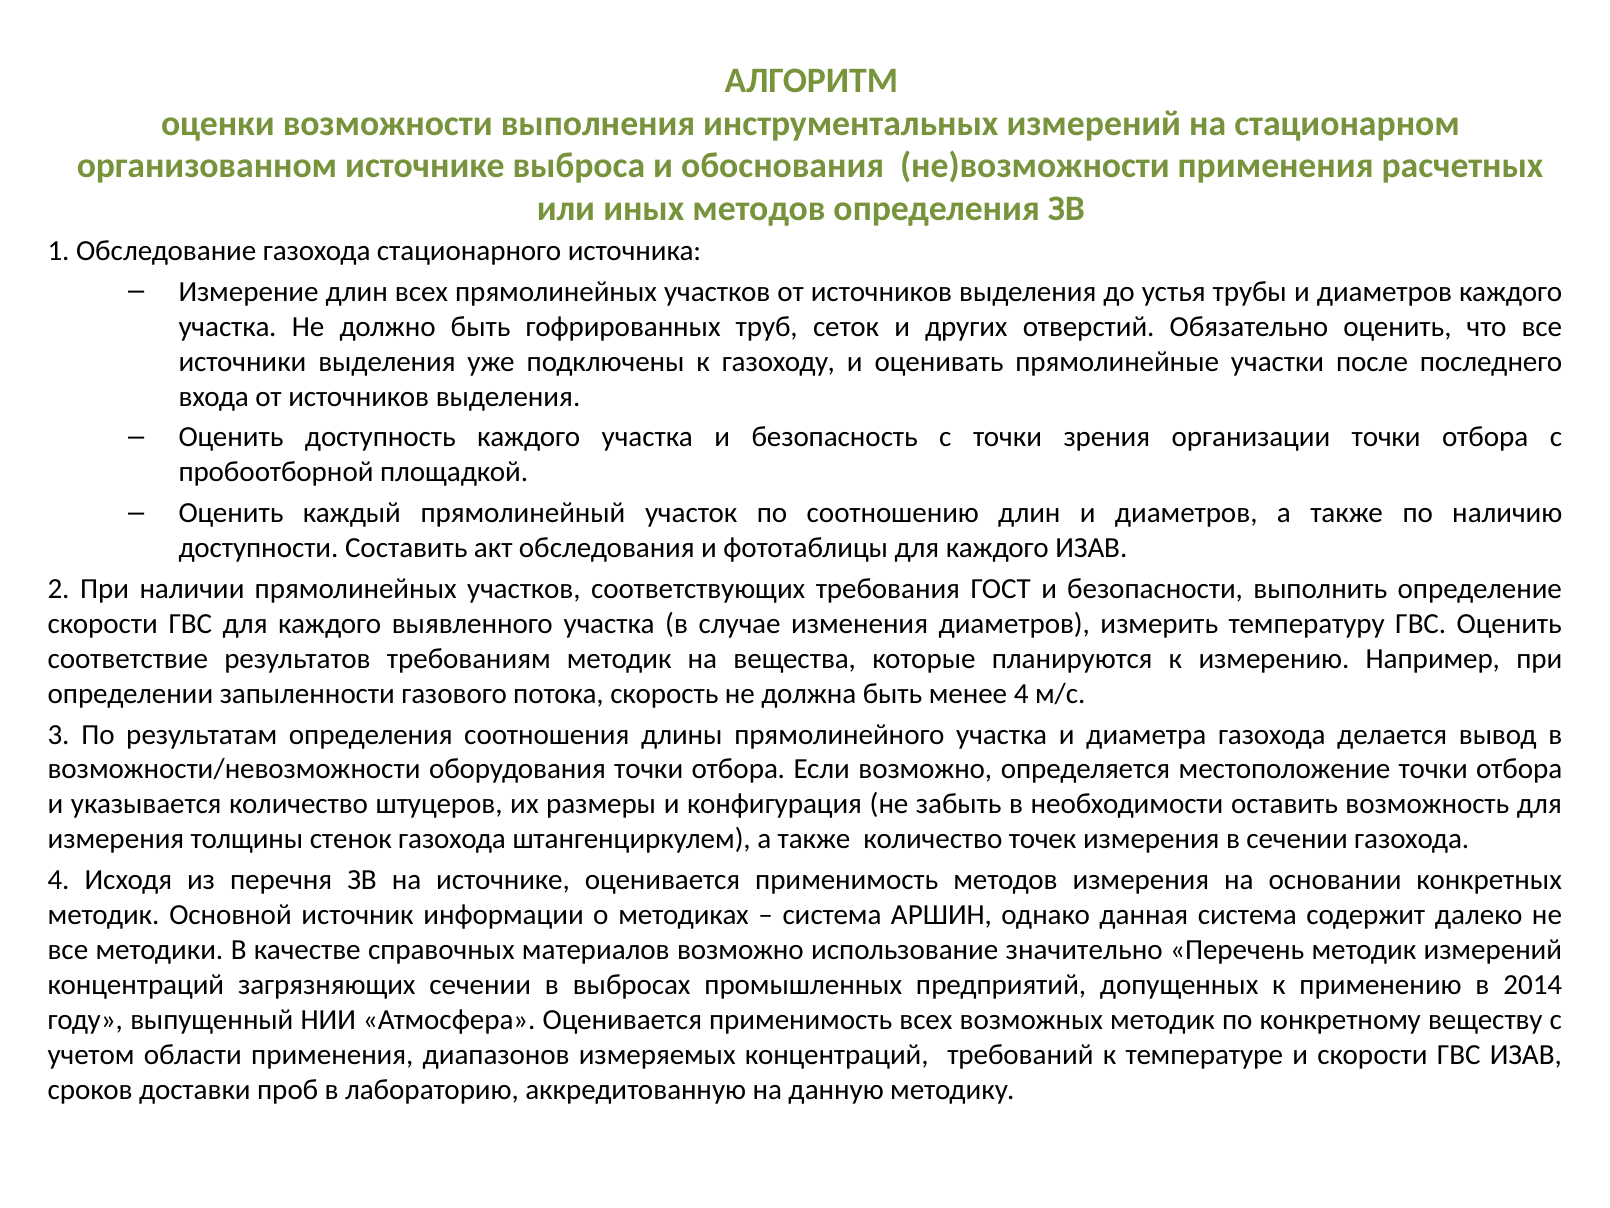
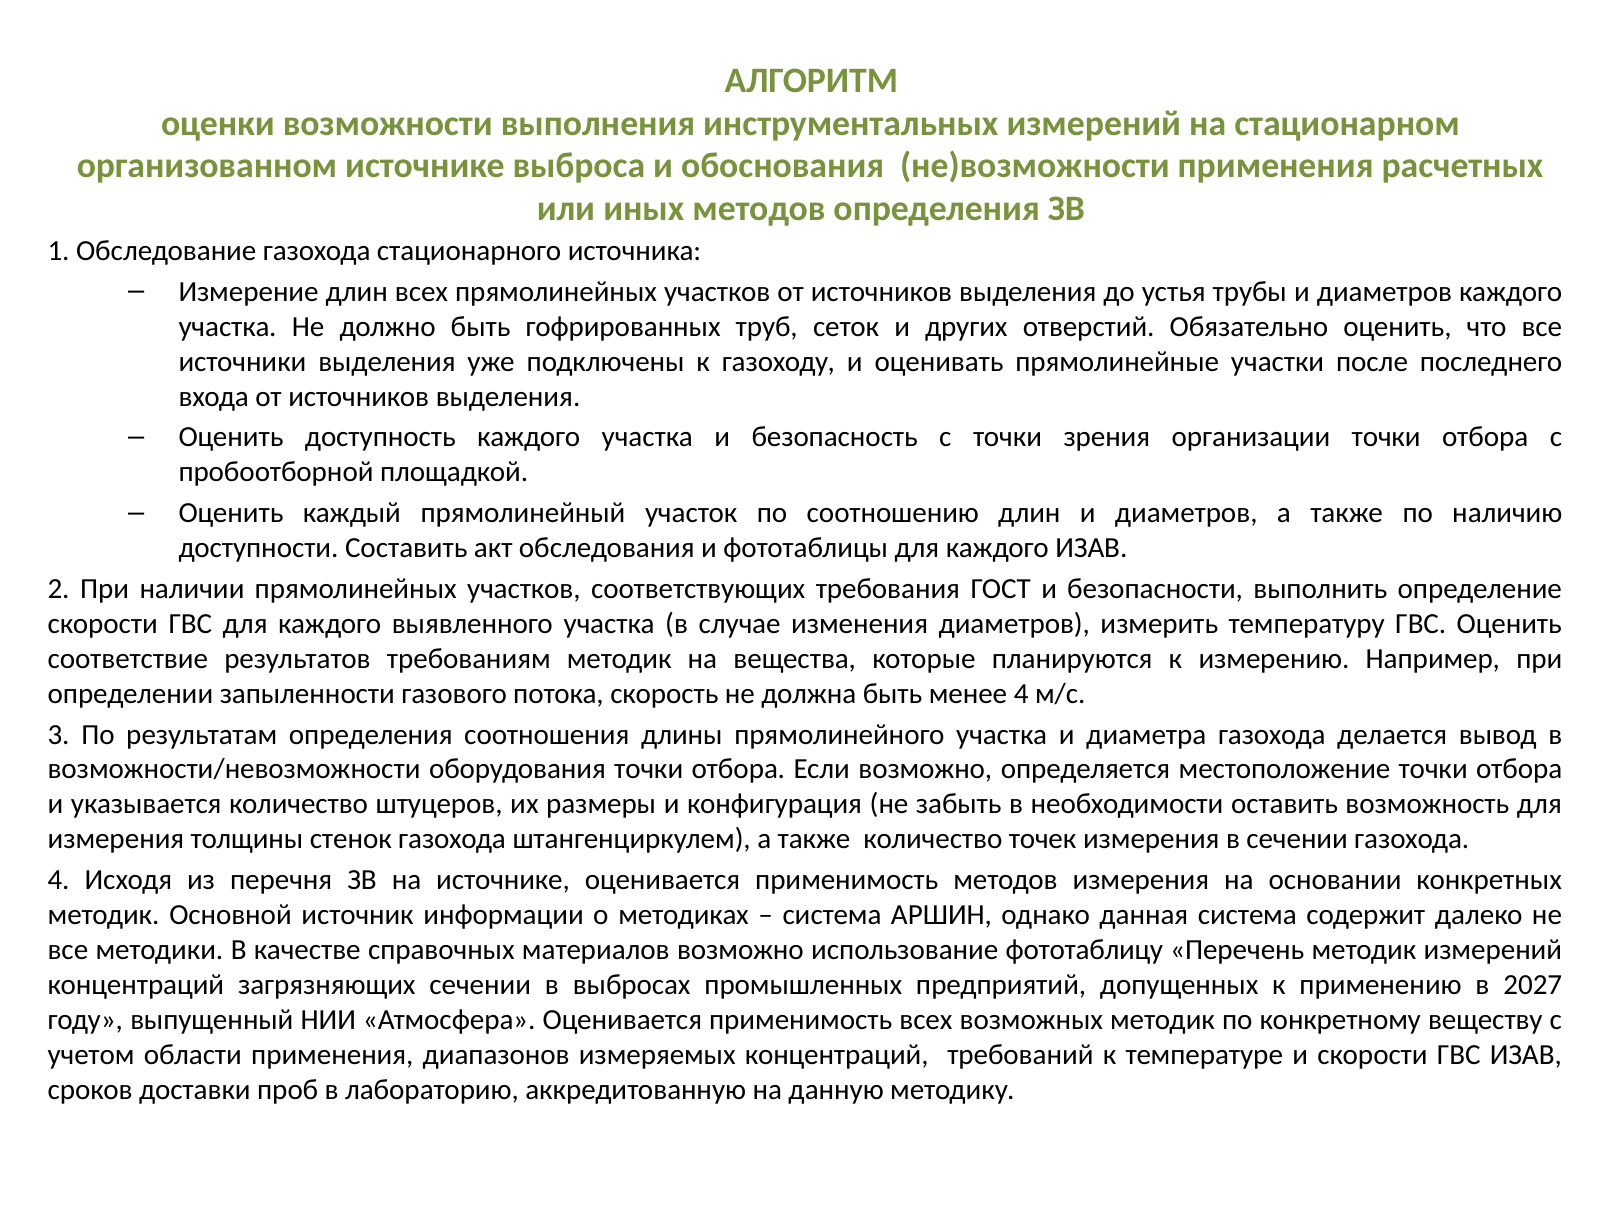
значительно: значительно -> фототаблицу (1084, 949)
2014: 2014 -> 2027 (1533, 984)
